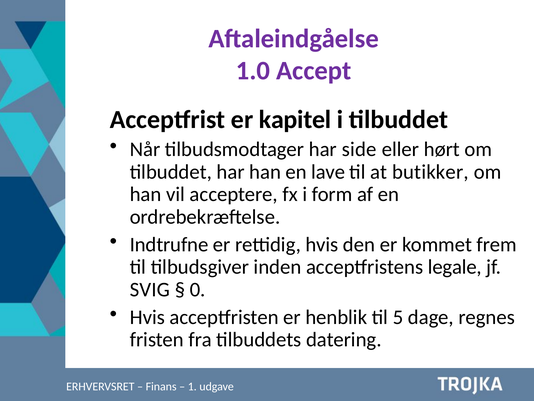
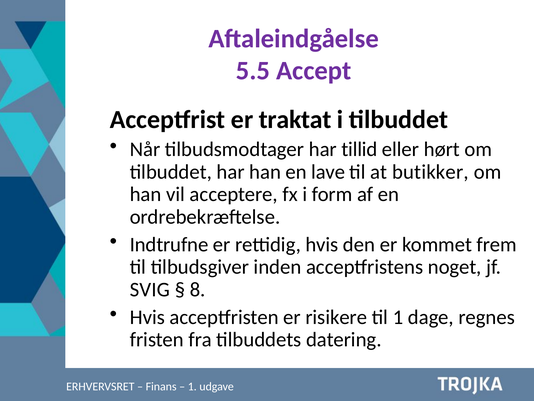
1.0: 1.0 -> 5.5 (253, 71)
kapitel: kapitel -> traktat (295, 119)
side: side -> tillid (359, 149)
legale: legale -> noget (455, 267)
0: 0 -> 8 (198, 289)
henblik: henblik -> risikere (336, 317)
til 5: 5 -> 1 (398, 317)
